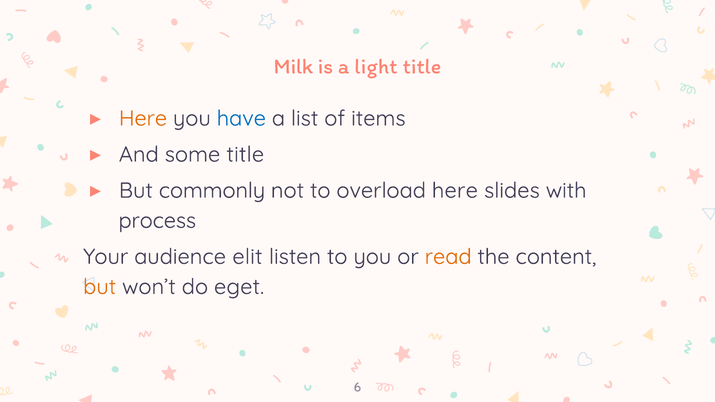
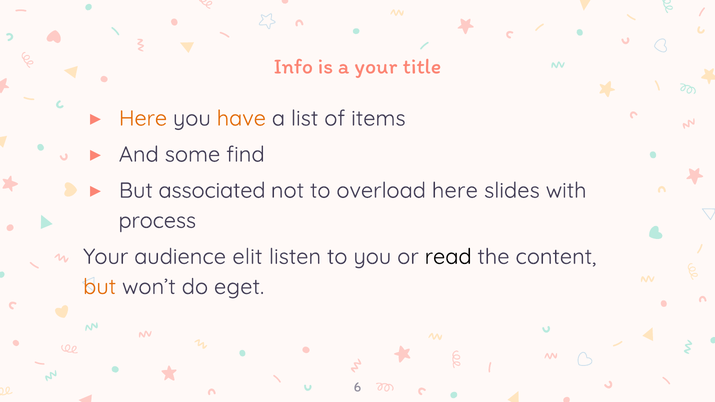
Milk: Milk -> Info (293, 67)
a light: light -> your (376, 67)
have colour: blue -> orange (241, 118)
some title: title -> find (245, 155)
commonly: commonly -> associated (212, 191)
read colour: orange -> black (448, 257)
